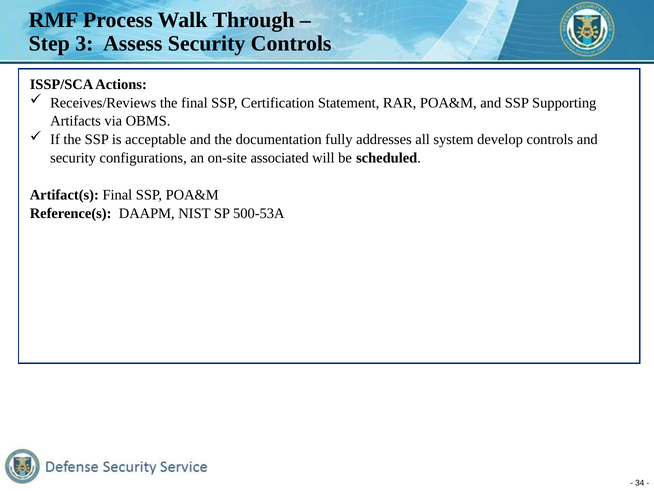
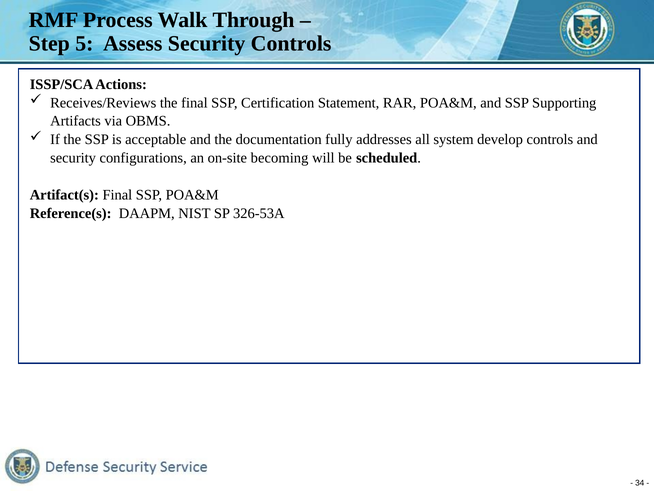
3: 3 -> 5 (84, 43)
associated: associated -> becoming (280, 158)
500-53A: 500-53A -> 326-53A (259, 213)
